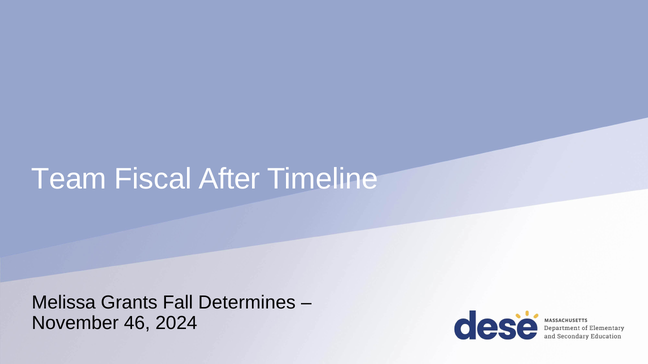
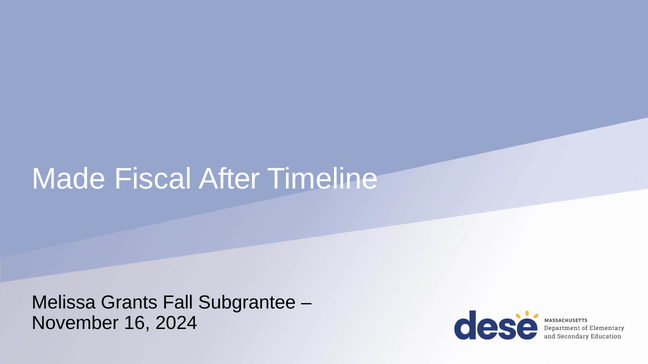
Team: Team -> Made (69, 179)
Determines: Determines -> Subgrantee (247, 303)
46: 46 -> 16 (137, 324)
